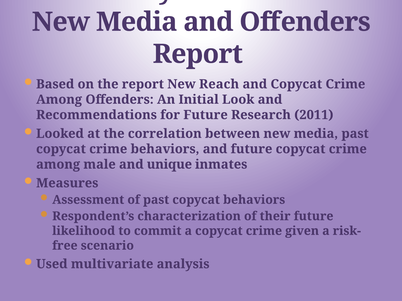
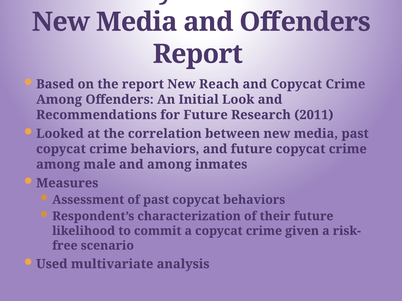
and unique: unique -> among (169, 165)
